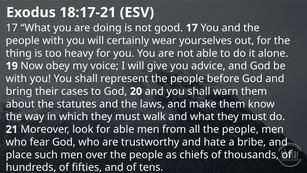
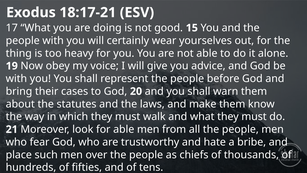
good 17: 17 -> 15 (192, 28)
